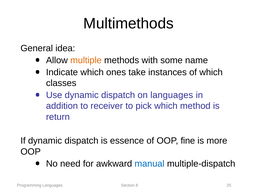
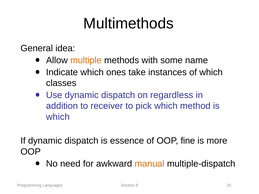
on languages: languages -> regardless (172, 95)
return: return -> which (58, 117)
manual colour: blue -> orange (150, 164)
